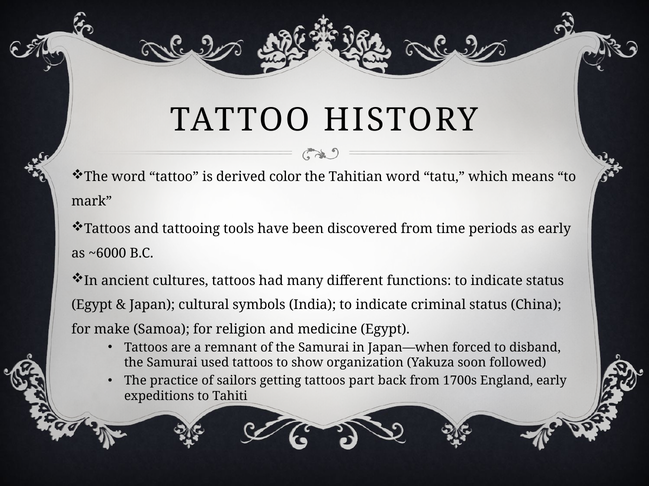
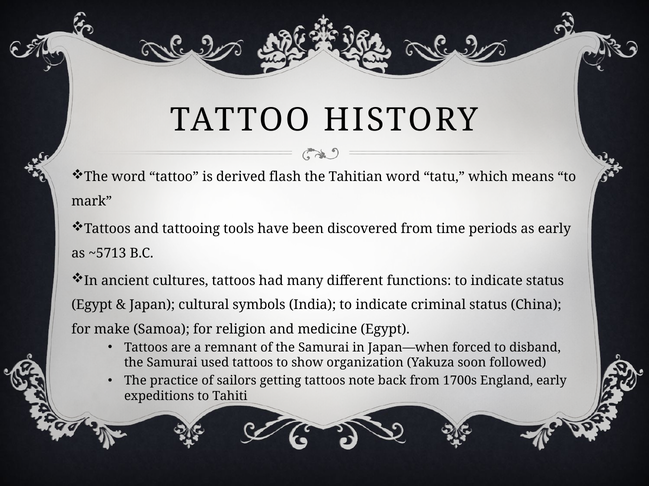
color: color -> flash (285, 177)
~6000: ~6000 -> ~5713 (107, 253)
part: part -> note (362, 381)
